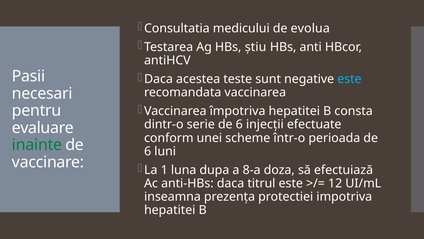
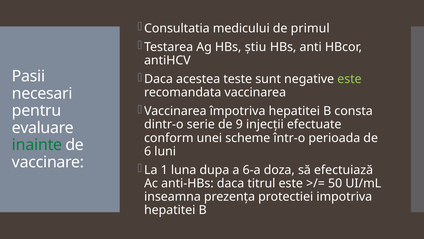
evolua: evolua -> primul (310, 28)
este colour: light blue -> light green (349, 79)
serie de 6: 6 -> 9 (239, 124)
8-a: 8-a -> 6-a (252, 170)
12: 12 -> 50 (335, 183)
